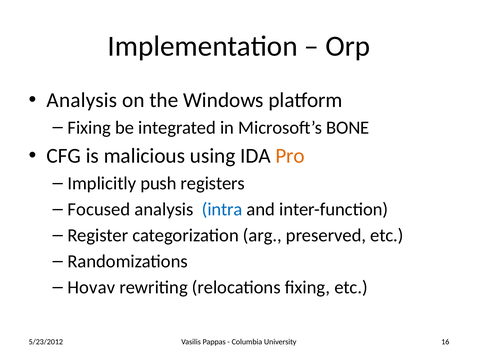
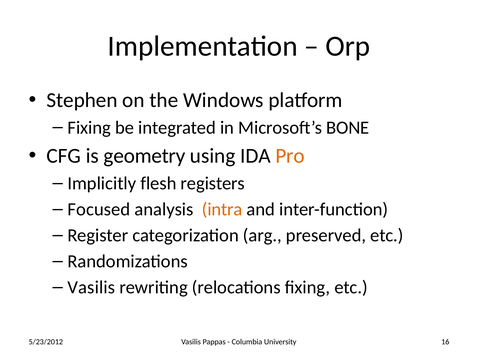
Analysis: Analysis -> Stephen (82, 100)
malicious: malicious -> geometry (144, 156)
push: push -> flesh (158, 184)
intra colour: blue -> orange (222, 210)
Hovav: Hovav -> Vasilis (91, 288)
